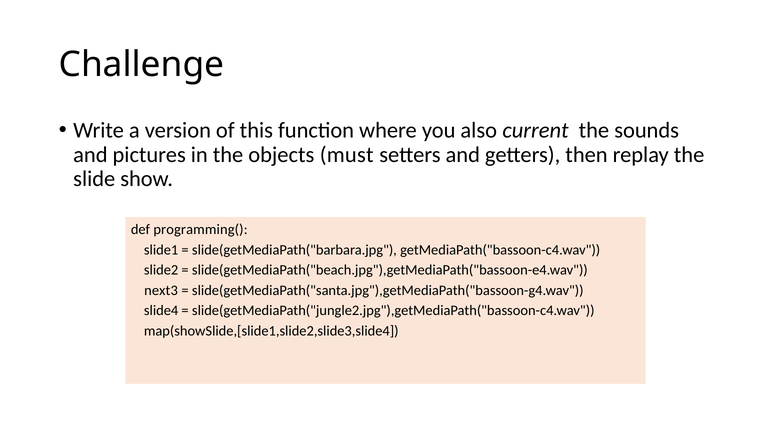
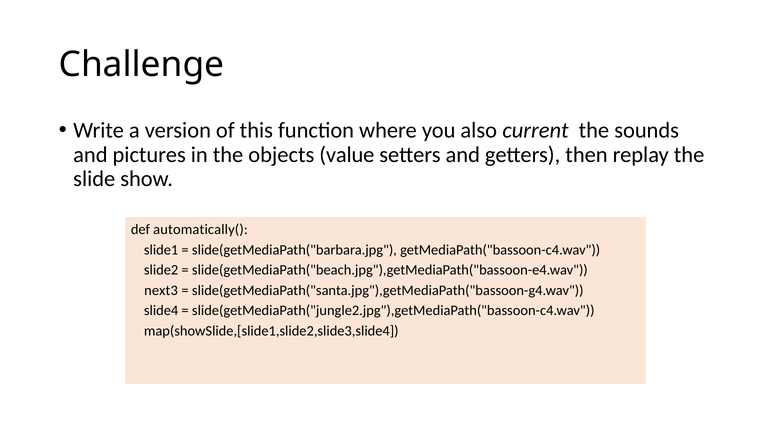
must: must -> value (347, 155)
programming(: programming( -> automatically( (201, 229)
